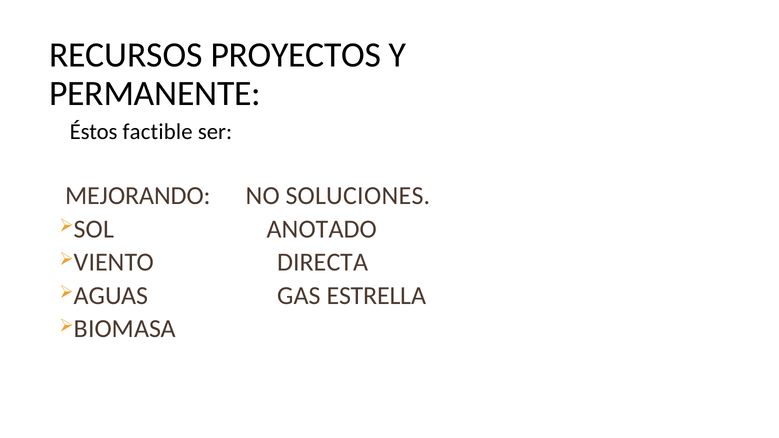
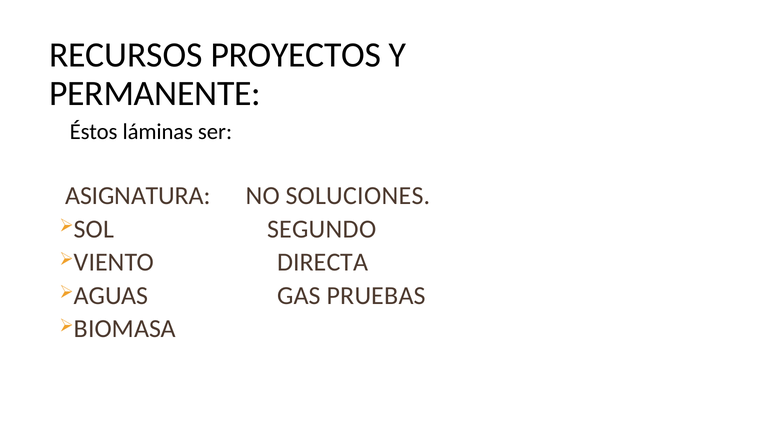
factible: factible -> láminas (158, 132)
MEJORANDO: MEJORANDO -> ASIGNATURA (138, 196)
ANOTADO: ANOTADO -> SEGUNDO (322, 229)
ESTRELLA: ESTRELLA -> PRUEBAS (376, 296)
